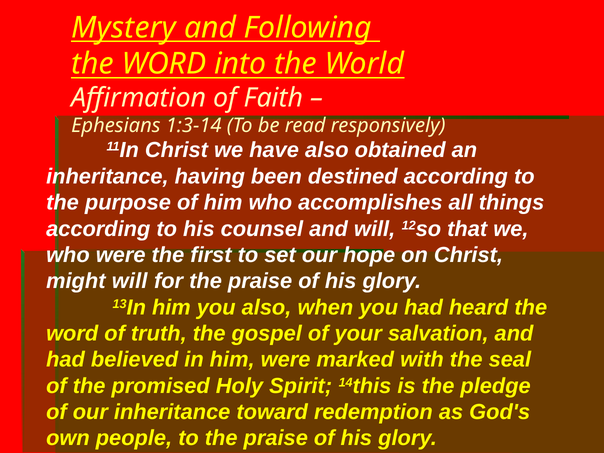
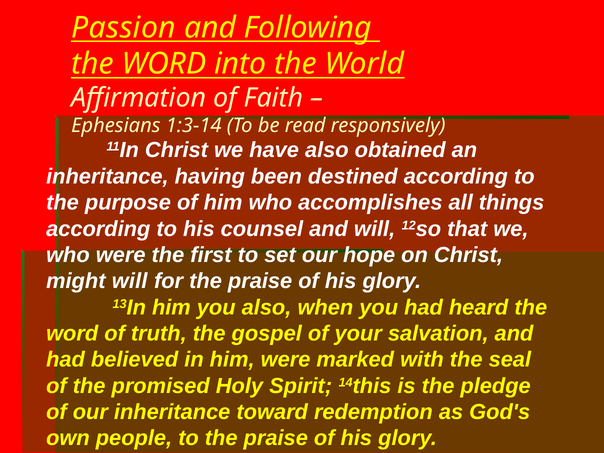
Mystery: Mystery -> Passion (124, 28)
